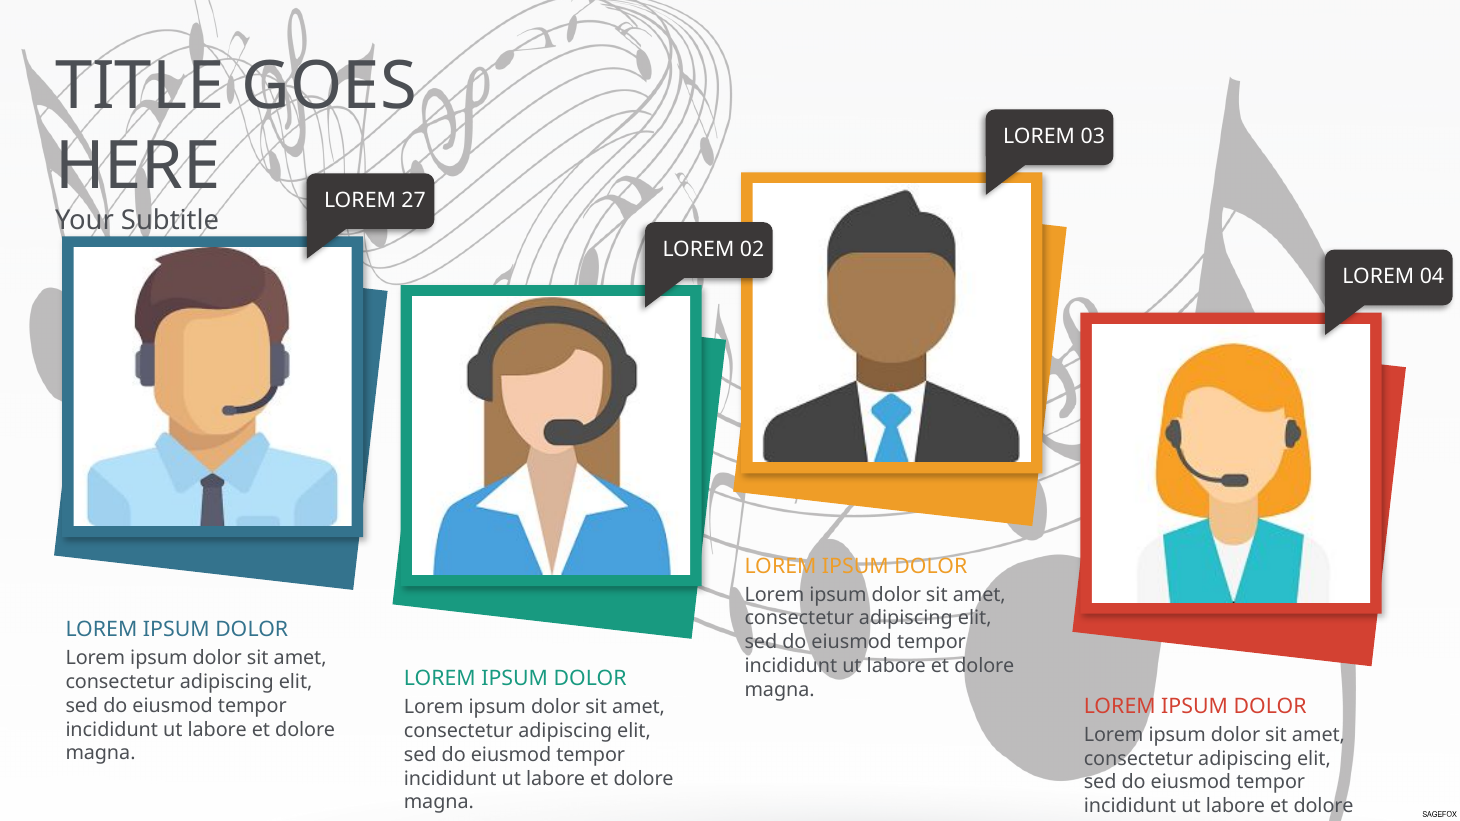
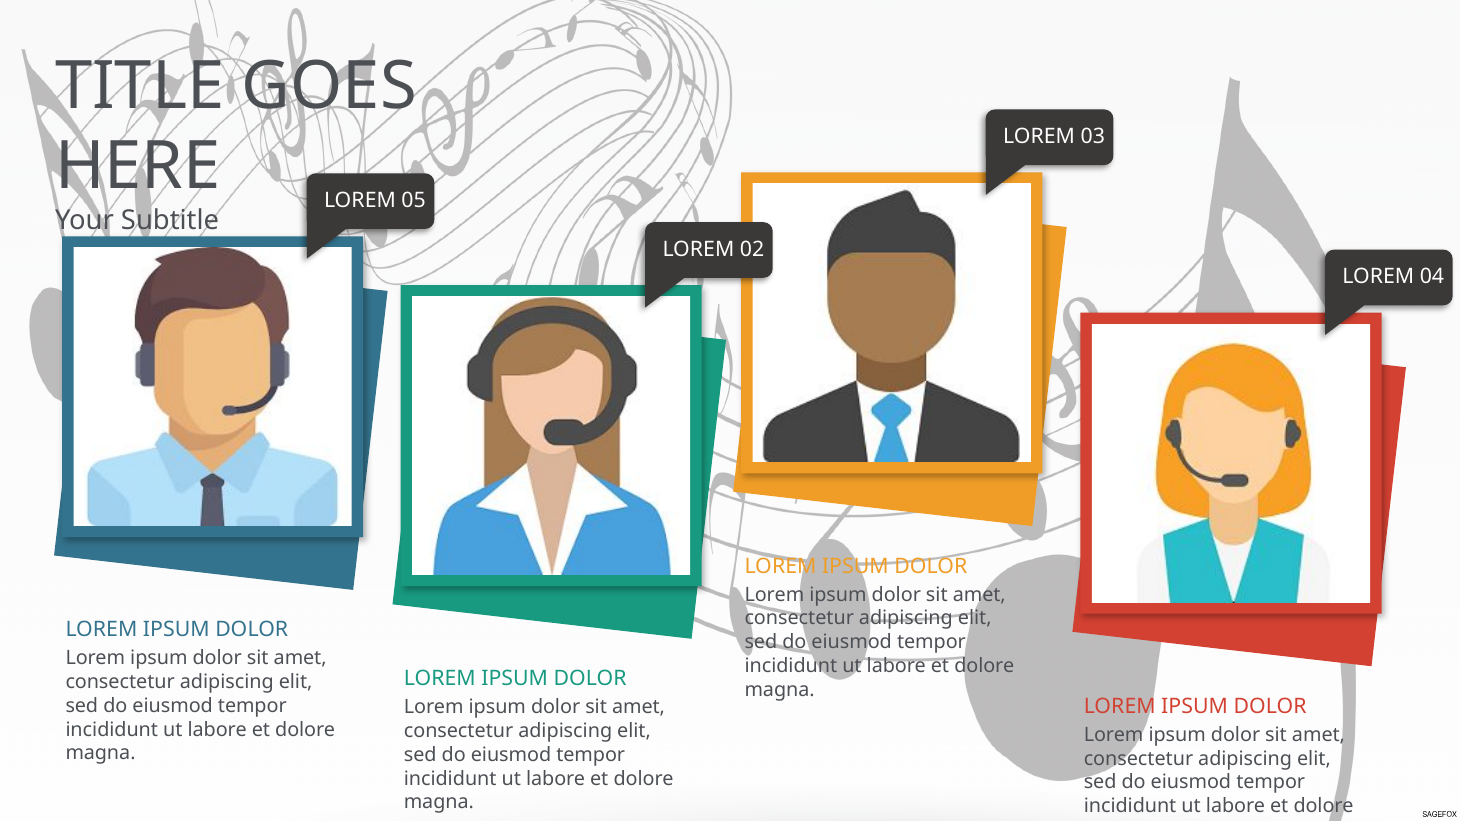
27: 27 -> 05 (414, 200)
